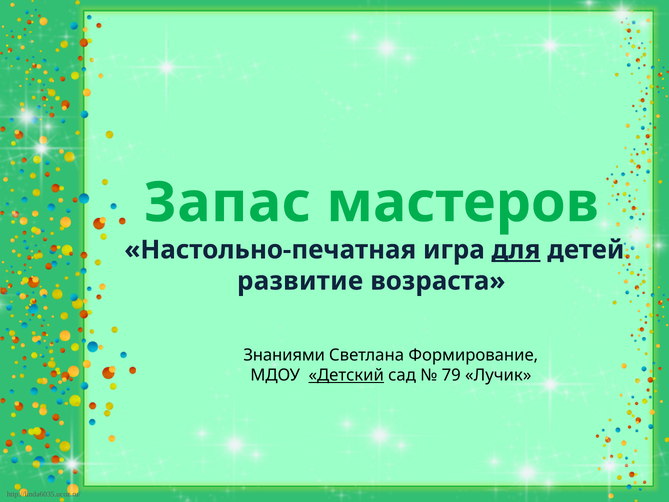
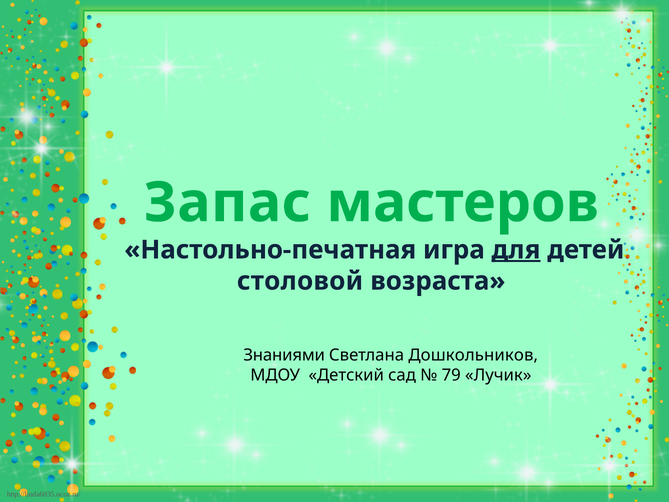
развитие: развитие -> столовой (300, 281)
Формирование: Формирование -> Дошкольников (473, 355)
Детский underline: present -> none (346, 375)
